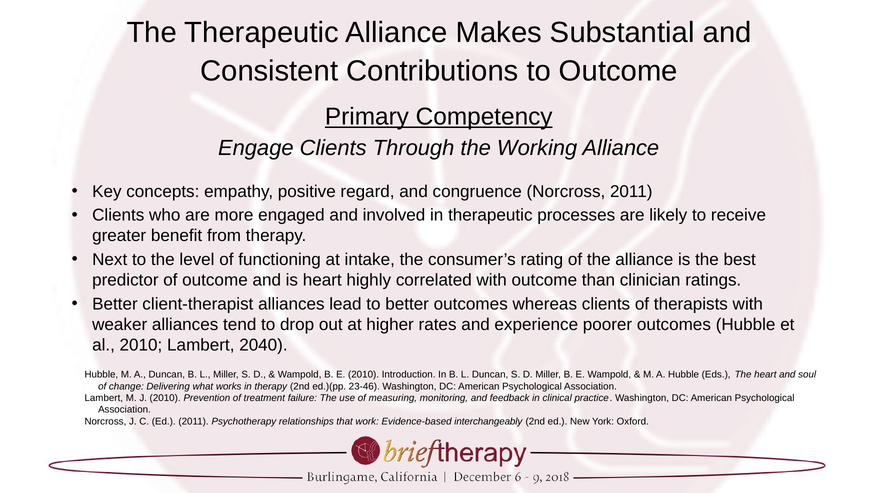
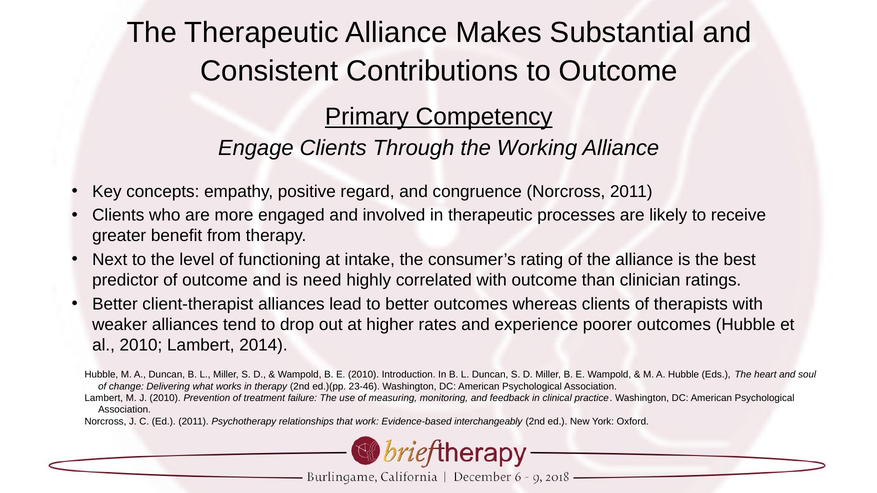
is heart: heart -> need (322, 280)
2040: 2040 -> 2014 (263, 345)
